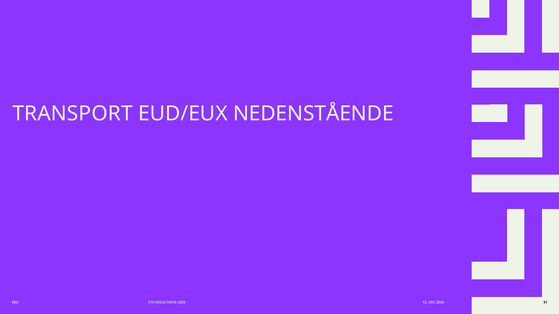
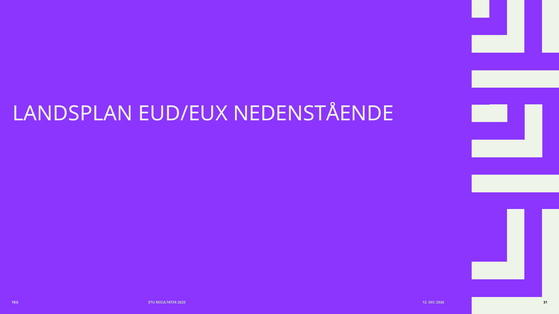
TRANSPORT: TRANSPORT -> LANDSPLAN (73, 114)
